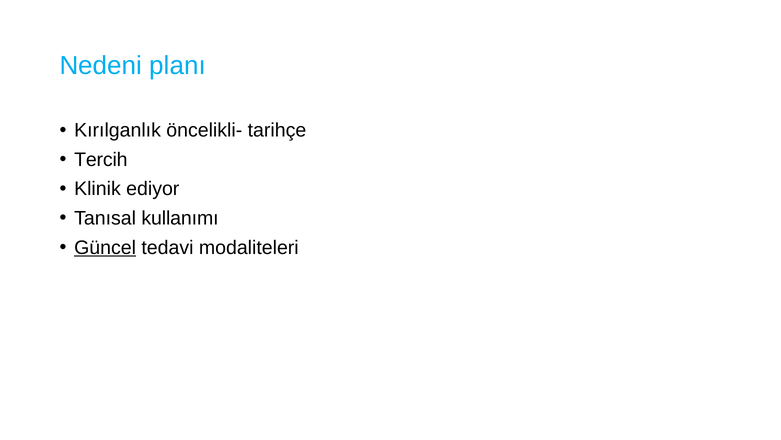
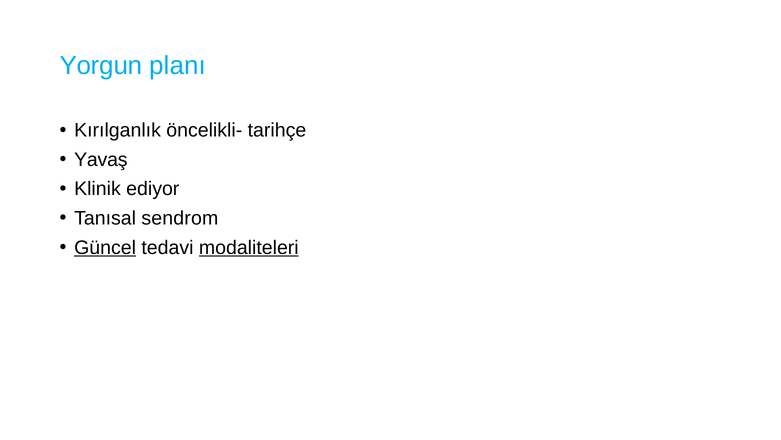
Nedeni: Nedeni -> Yorgun (101, 66)
Tercih: Tercih -> Yavaş (101, 160)
kullanımı: kullanımı -> sendrom (180, 218)
modaliteleri underline: none -> present (249, 247)
